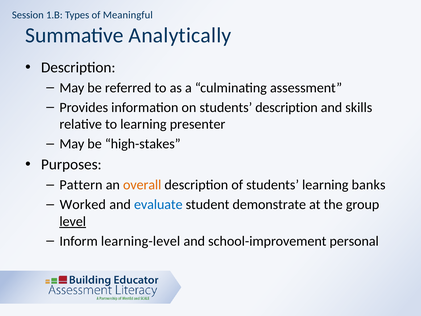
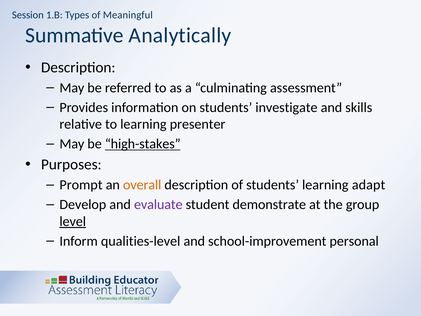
students description: description -> investigate (286, 107)
high-stakes underline: none -> present (143, 144)
Pattern: Pattern -> Prompt (81, 185)
banks: banks -> adapt (369, 185)
Worked: Worked -> Develop (83, 204)
evaluate colour: blue -> purple (158, 204)
learning-level: learning-level -> qualities-level (141, 241)
